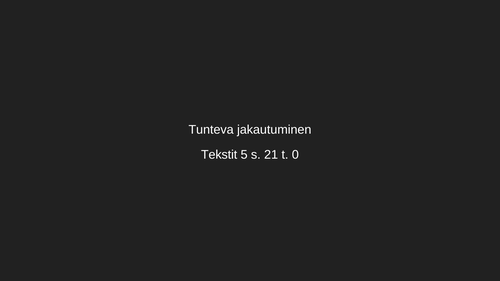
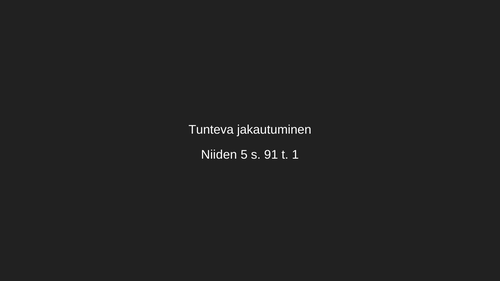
Tekstit: Tekstit -> Niiden (219, 155)
21: 21 -> 91 (271, 155)
0: 0 -> 1 (295, 155)
